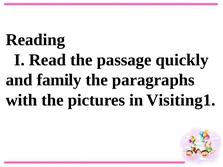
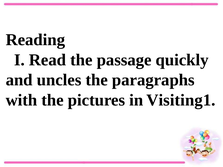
family: family -> uncles (59, 80)
